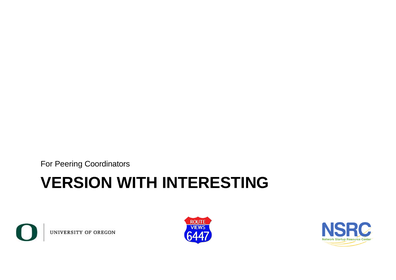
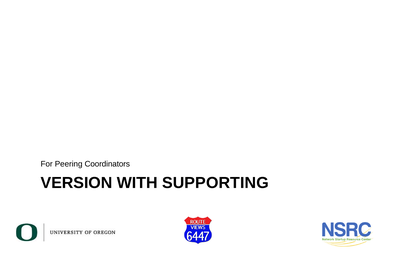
INTERESTING: INTERESTING -> SUPPORTING (215, 183)
